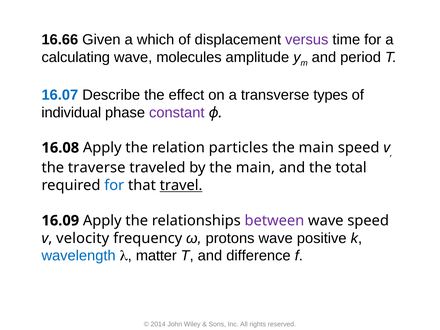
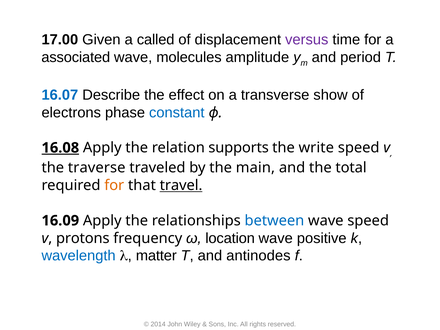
16.66: 16.66 -> 17.00 (60, 40)
which: which -> called (156, 40)
calculating: calculating -> associated (76, 57)
types: types -> show (331, 95)
individual: individual -> electrons (71, 113)
constant colour: purple -> blue (177, 113)
16.08 underline: none -> present (60, 148)
particles: particles -> supports (239, 148)
main: main -> write (316, 148)
for colour: blue -> orange (114, 185)
between colour: purple -> blue (274, 221)
velocity: velocity -> protons (83, 238)
protons: protons -> location (230, 238)
difference: difference -> antinodes (258, 256)
